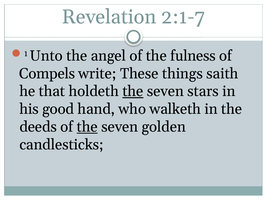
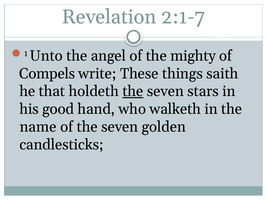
fulness: fulness -> mighty (193, 56)
deeds: deeds -> name (38, 127)
the underline: present -> none (87, 127)
